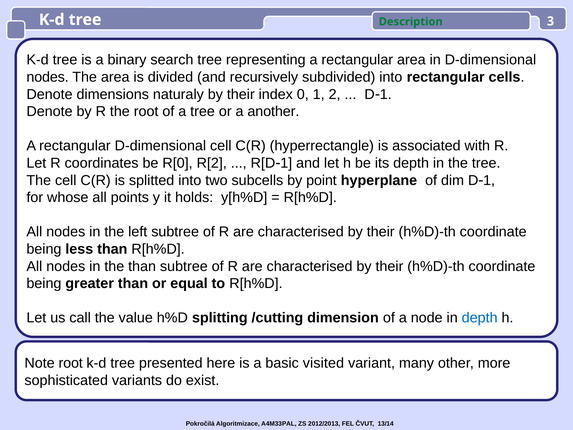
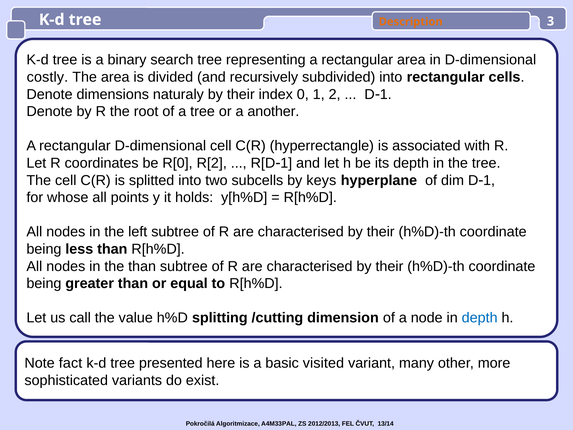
Description colour: green -> orange (411, 22)
nodes: nodes -> costly (47, 77)
point: point -> keys (321, 180)
Note root: root -> fact (71, 363)
